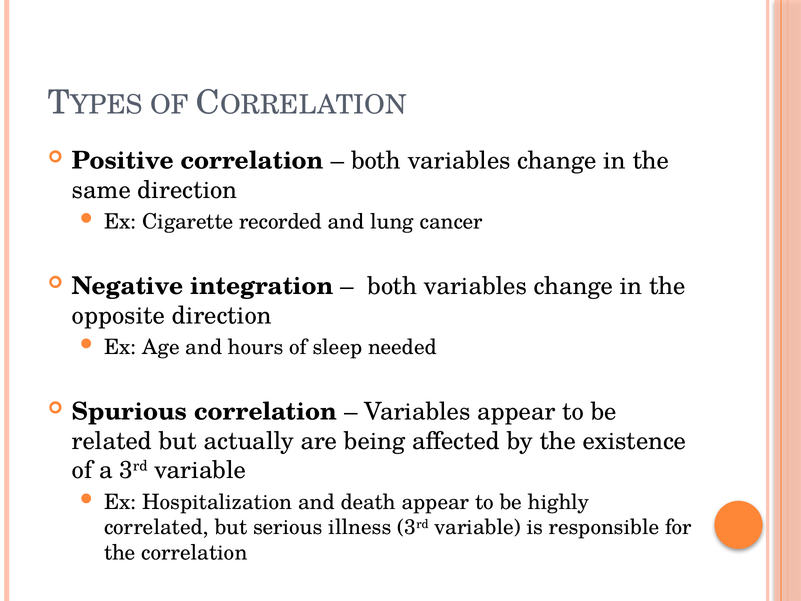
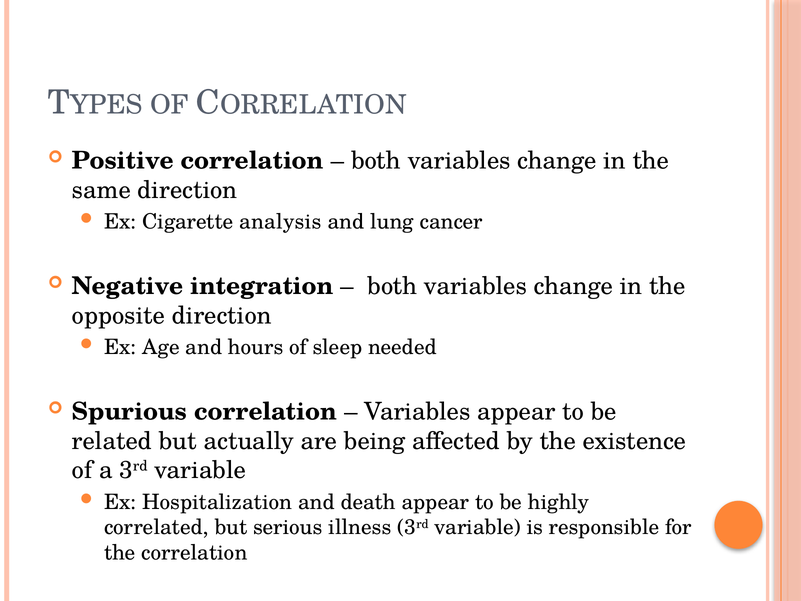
recorded: recorded -> analysis (280, 222)
